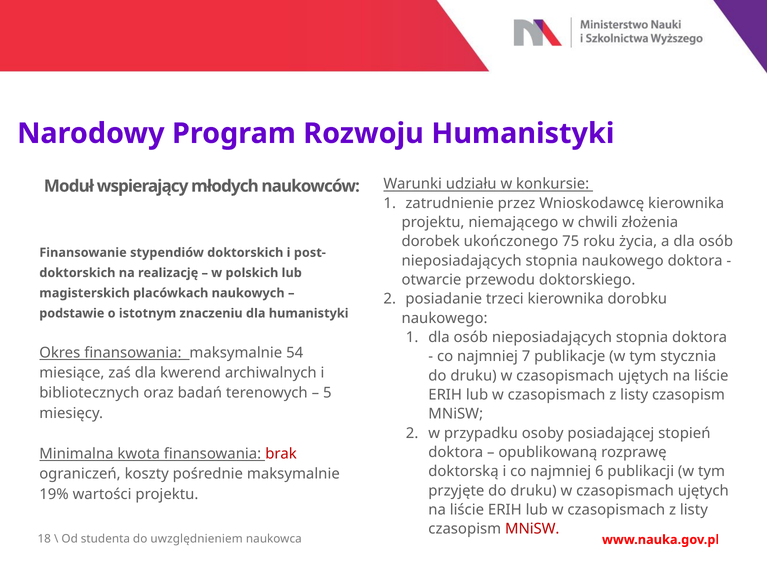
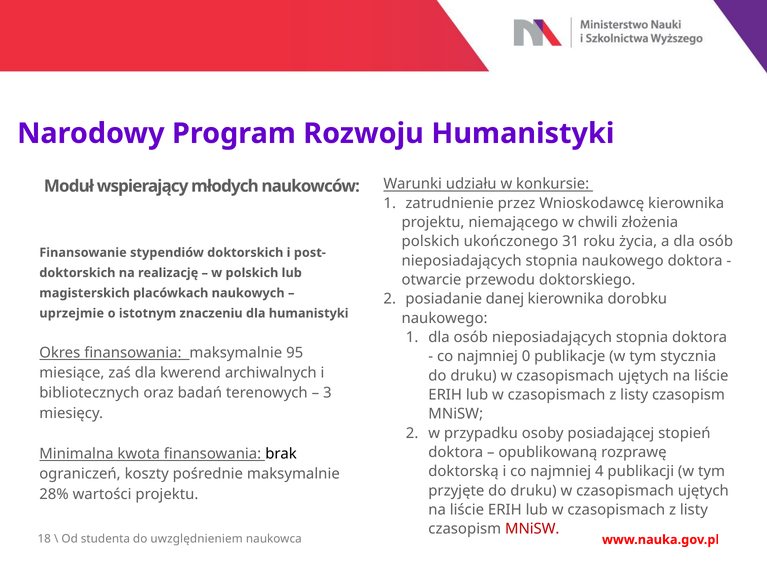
dorobek: dorobek -> polskich (431, 242)
75: 75 -> 31 (571, 242)
trzeci: trzeci -> danej (505, 299)
podstawie: podstawie -> uprzejmie (72, 313)
54: 54 -> 95 (295, 353)
7: 7 -> 0 (526, 357)
5: 5 -> 3 (327, 393)
brak colour: red -> black (281, 454)
6: 6 -> 4 (599, 472)
19%: 19% -> 28% (54, 494)
